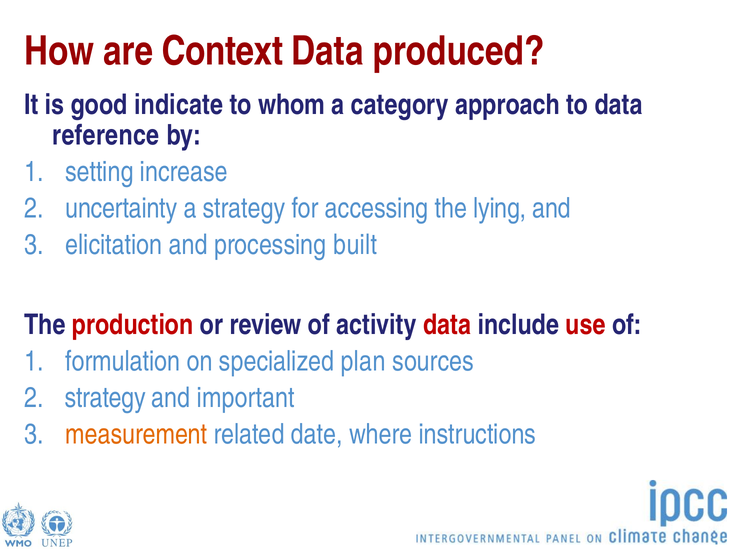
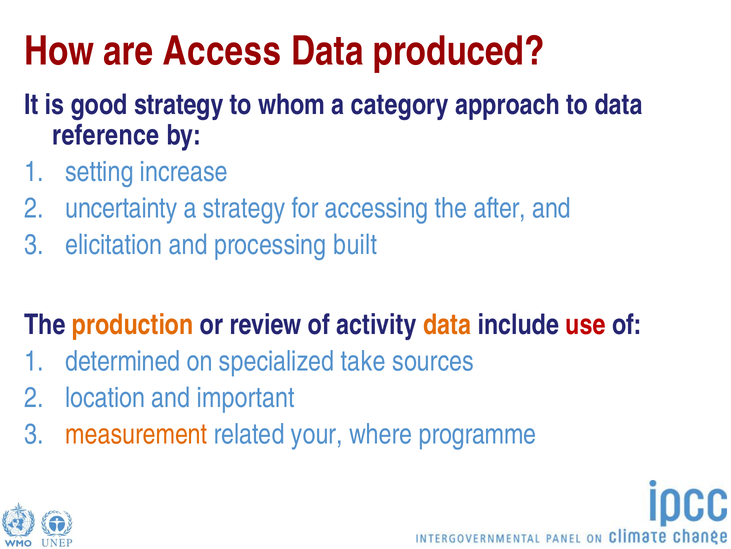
Context: Context -> Access (222, 51)
good indicate: indicate -> strategy (179, 105)
lying: lying -> after (500, 208)
production colour: red -> orange (133, 325)
data colour: red -> orange (447, 325)
formulation: formulation -> determined (123, 361)
plan: plan -> take (363, 361)
strategy: strategy -> location (105, 397)
date: date -> your (317, 434)
instructions: instructions -> programme (478, 434)
